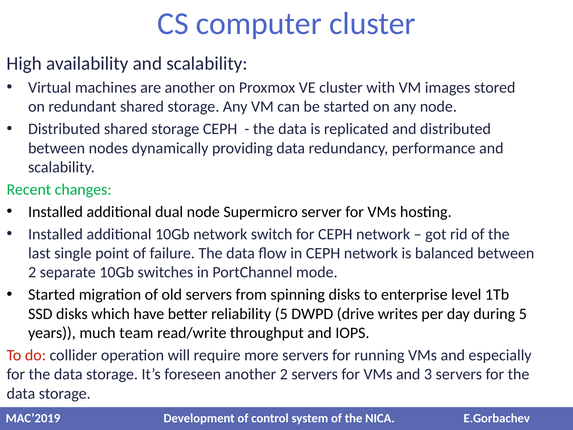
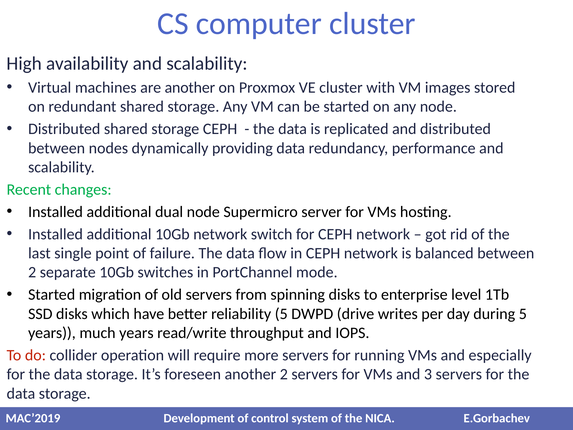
much team: team -> years (136, 333)
